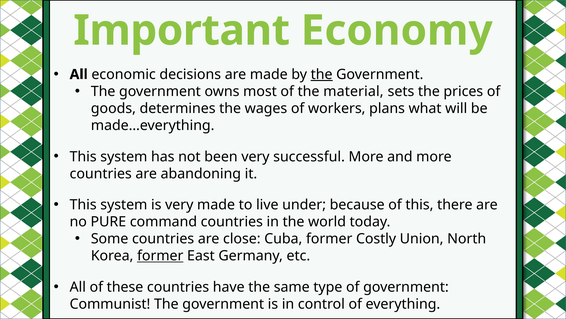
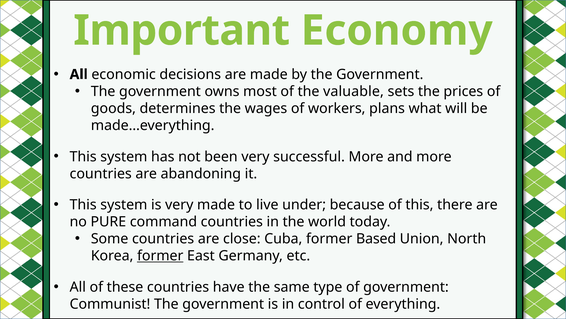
the underline: present -> none (322, 74)
material: material -> valuable (353, 91)
Costly: Costly -> Based (376, 238)
